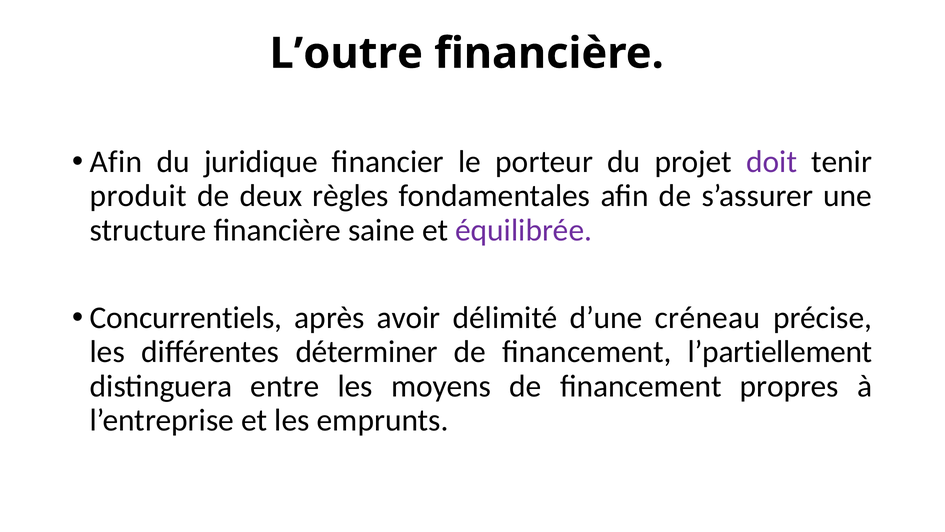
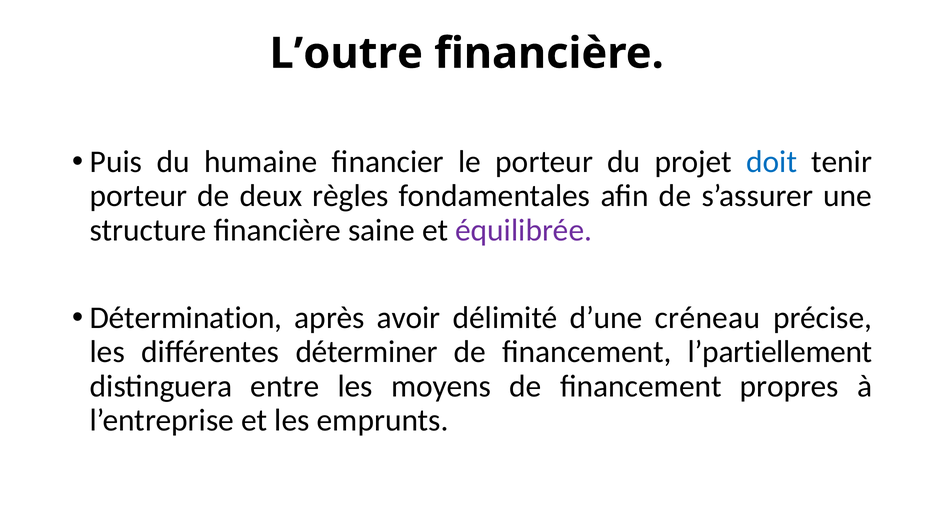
Afin: Afin -> Puis (116, 162)
juridique: juridique -> humaine (261, 162)
doit colour: purple -> blue (772, 162)
produit: produit -> porteur (138, 196)
Concurrentiels: Concurrentiels -> Détermination (186, 318)
